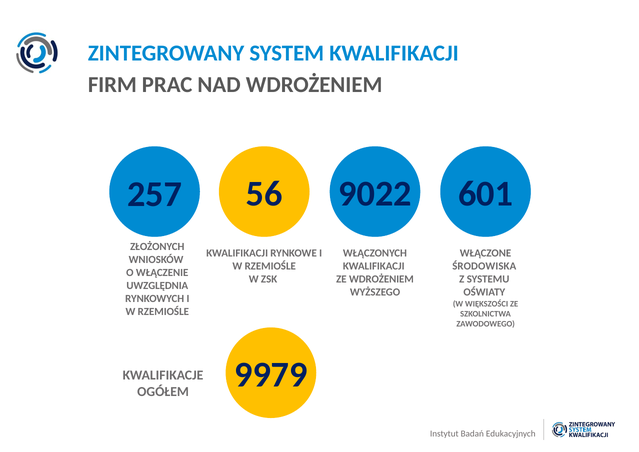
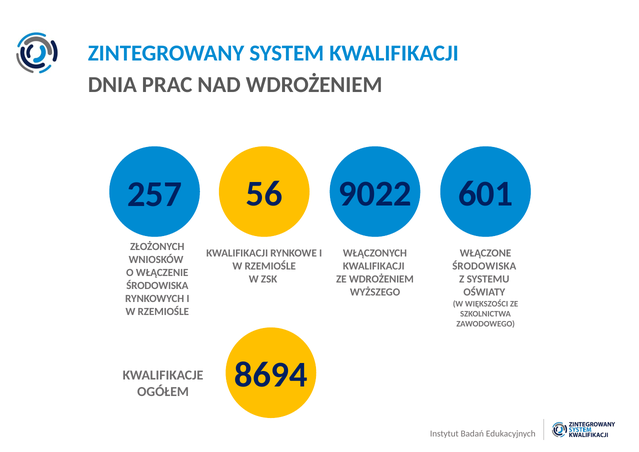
FIRM: FIRM -> DNIA (112, 85)
UWZGLĘDNIA: UWZGLĘDNIA -> ŚRODOWISKA (157, 286)
9979: 9979 -> 8694 (271, 375)
